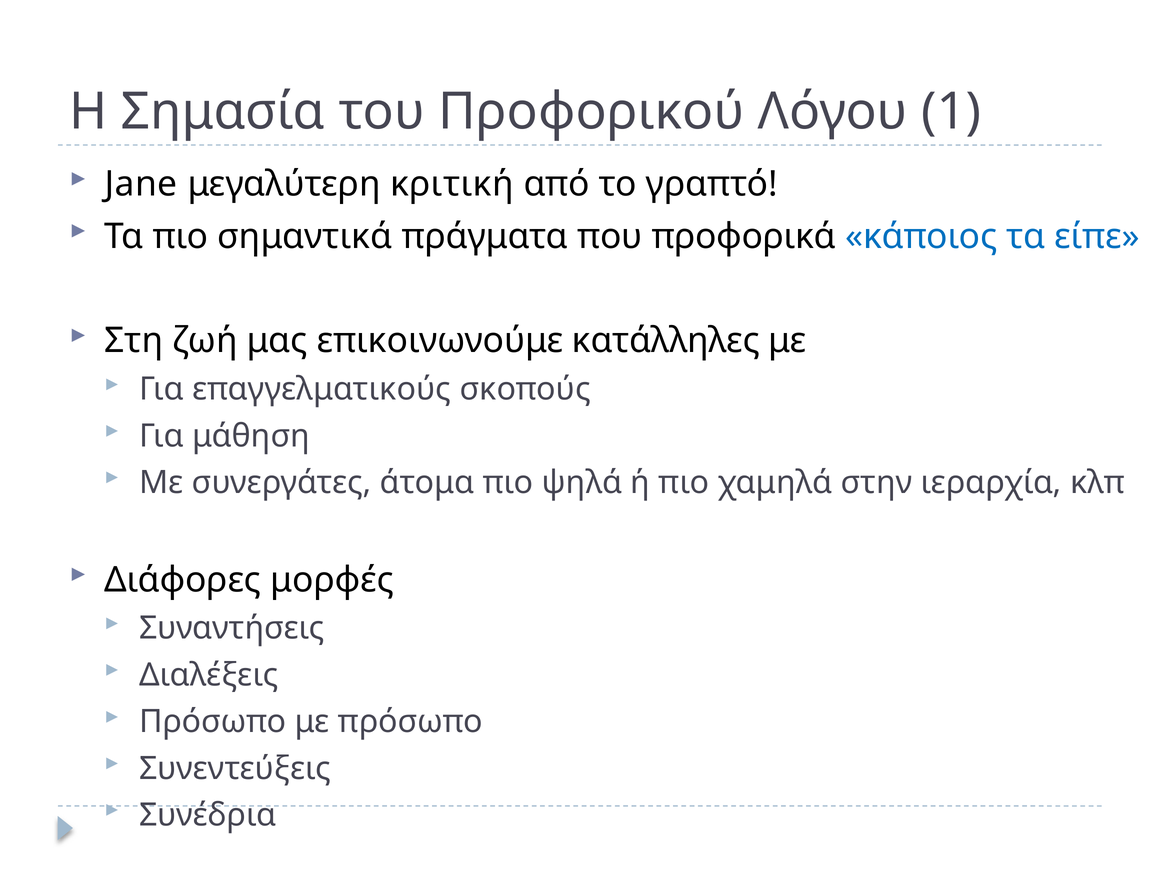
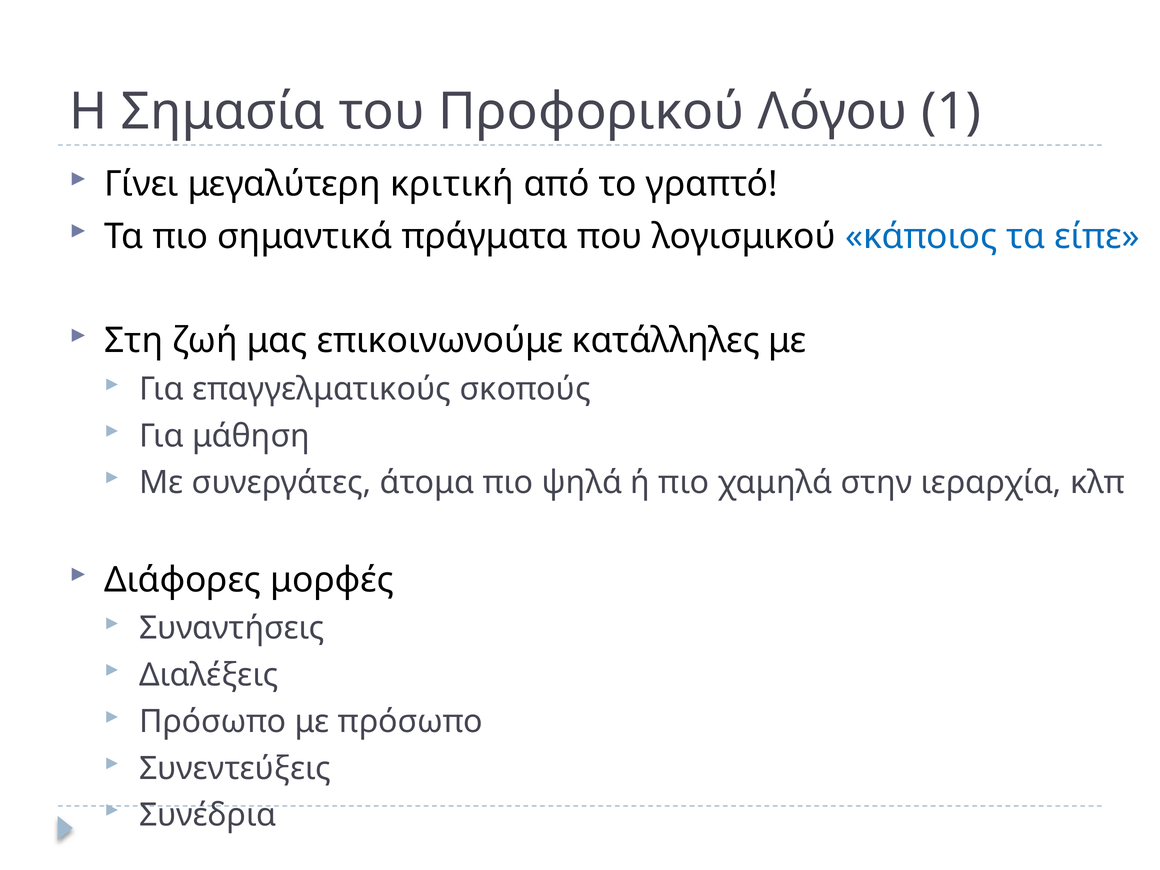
Jane: Jane -> Γίνει (141, 184)
προφορικά: προφορικά -> λογισμικού (744, 236)
